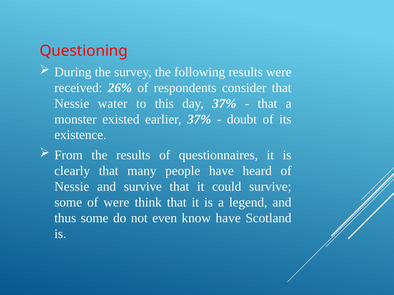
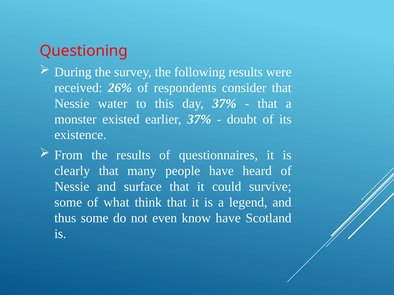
and survive: survive -> surface (143, 187)
of were: were -> what (116, 203)
